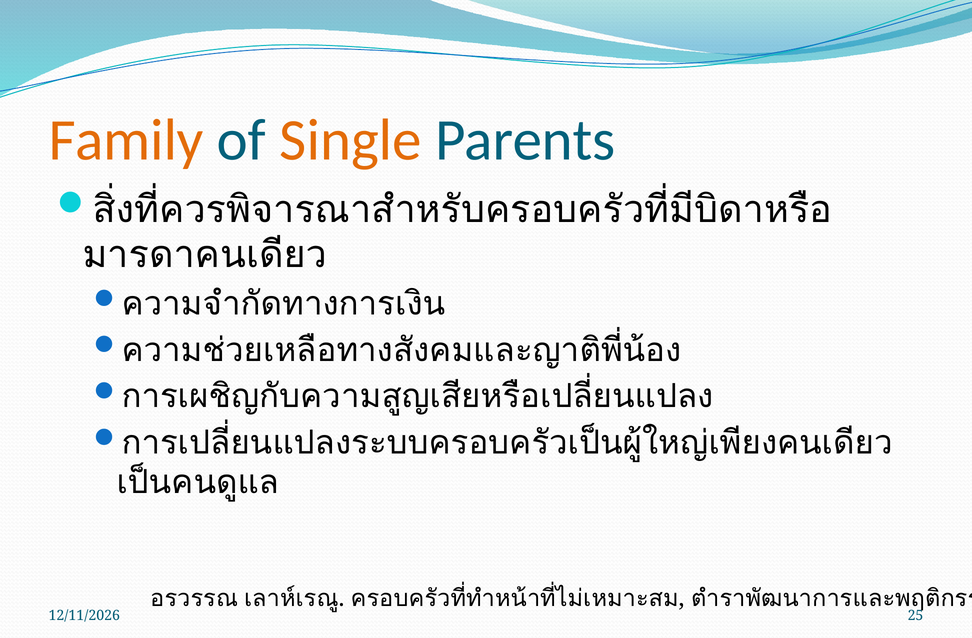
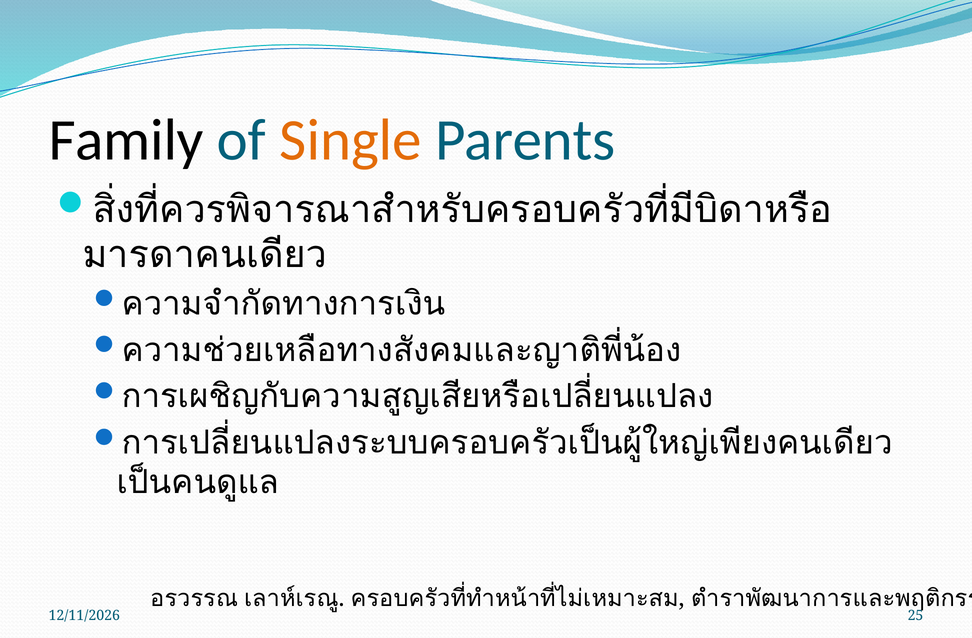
Family colour: orange -> black (126, 141)
